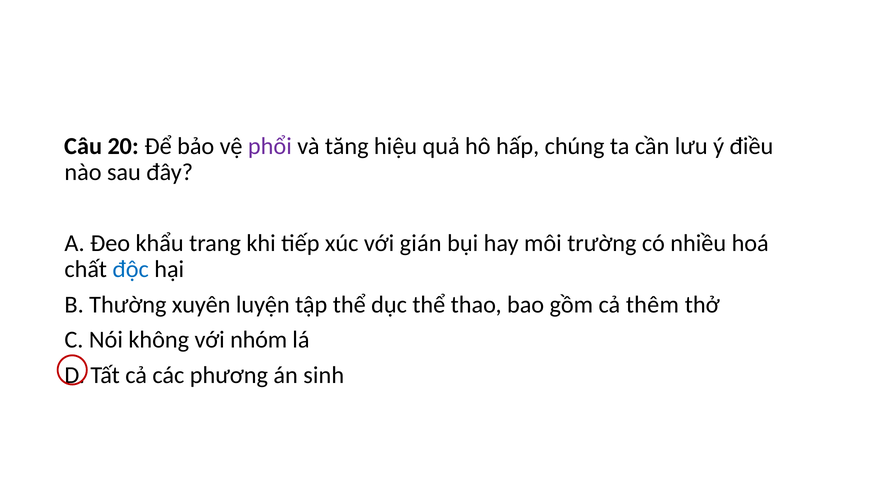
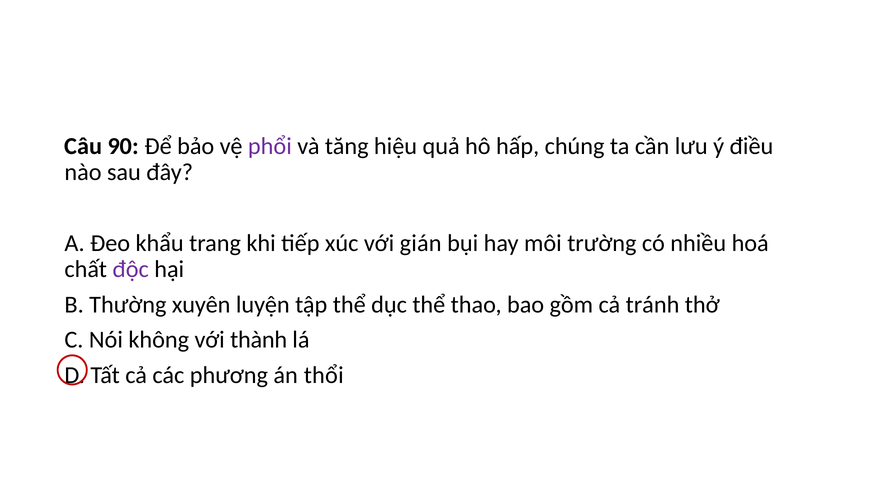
20: 20 -> 90 (123, 146)
độc colour: blue -> purple (131, 269)
thêm: thêm -> tránh (653, 304)
nhóm: nhóm -> thành (259, 340)
sinh: sinh -> thổi (324, 375)
